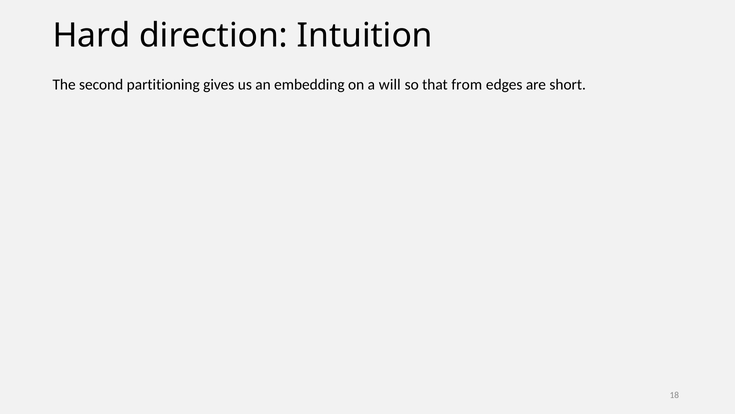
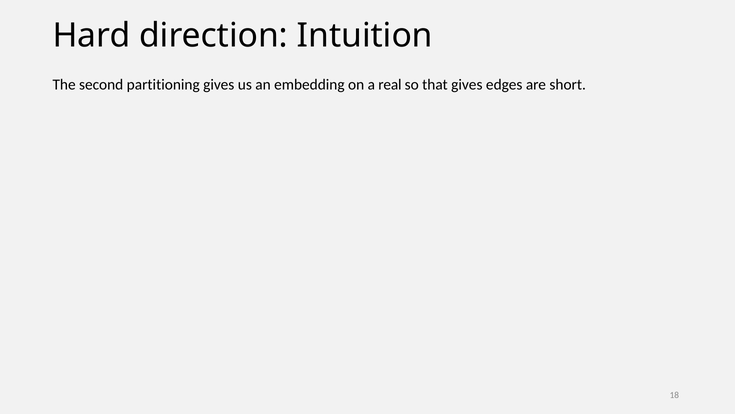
will: will -> real (390, 85)
that from: from -> gives (467, 85)
